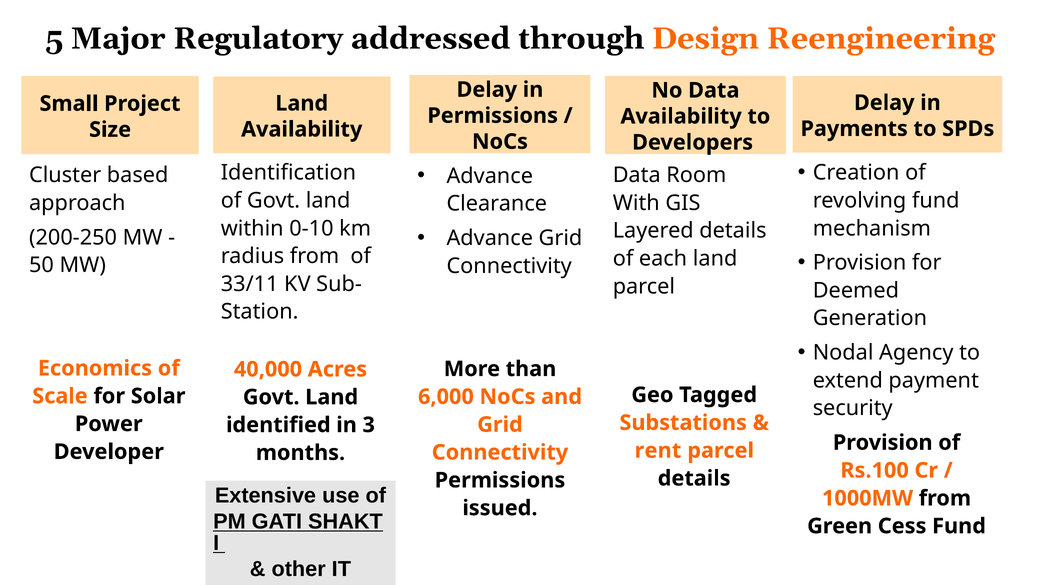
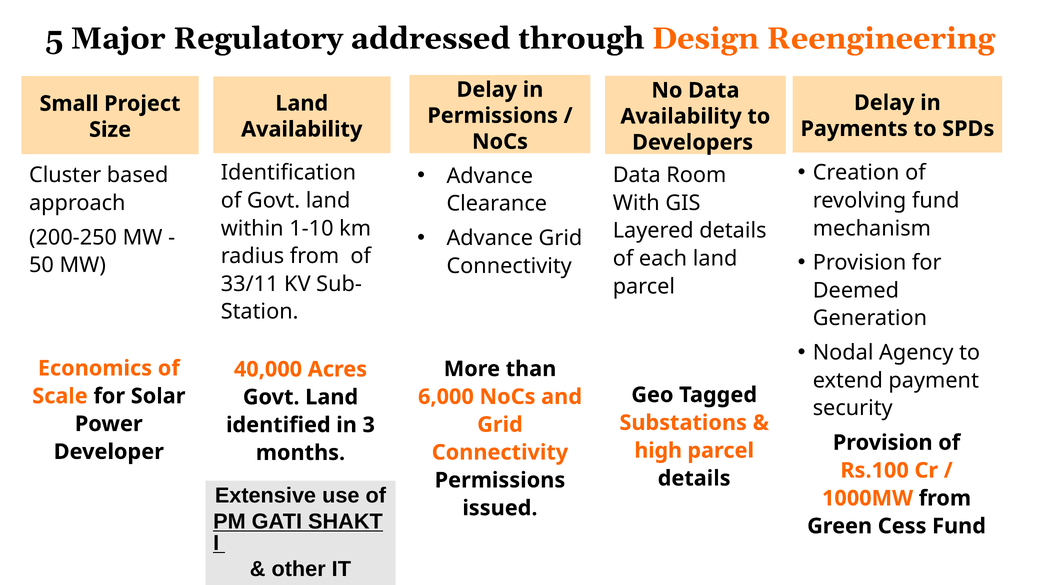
0-10: 0-10 -> 1-10 (311, 228)
rent: rent -> high (658, 451)
